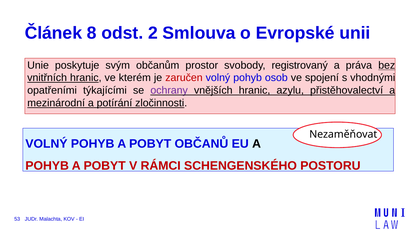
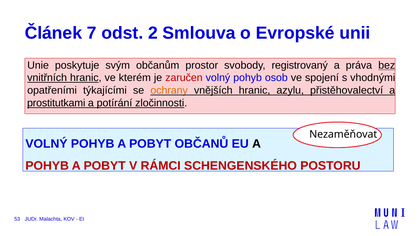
8: 8 -> 7 (92, 33)
ochrany colour: purple -> orange (169, 91)
mezinárodní: mezinárodní -> prostitutkami (56, 103)
